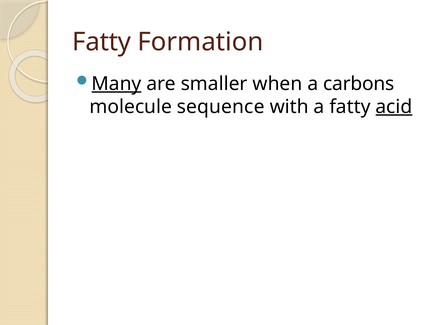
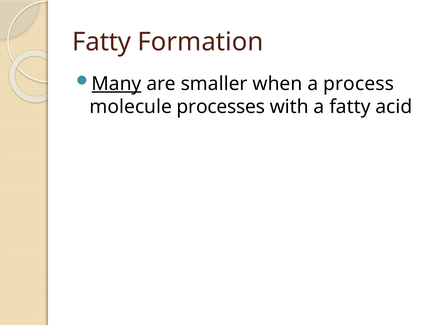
carbons: carbons -> process (359, 84)
sequence: sequence -> processes (221, 107)
acid underline: present -> none (394, 107)
